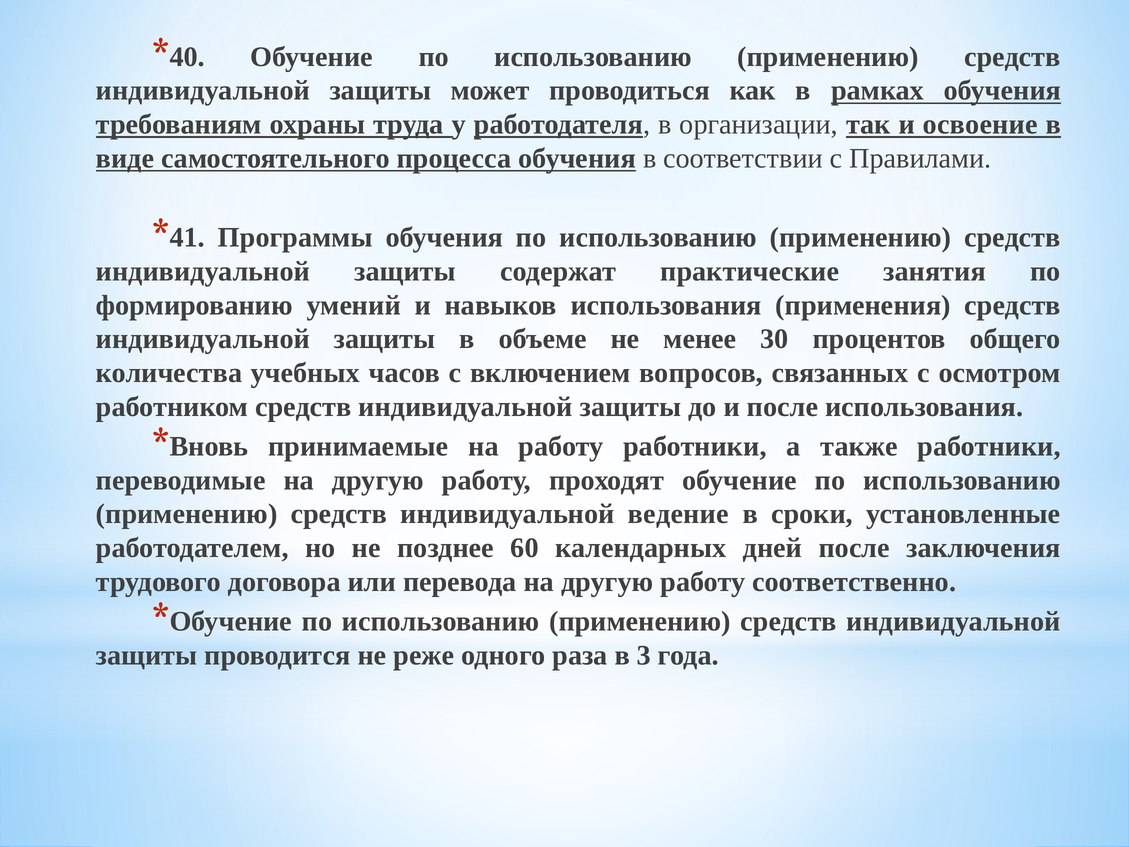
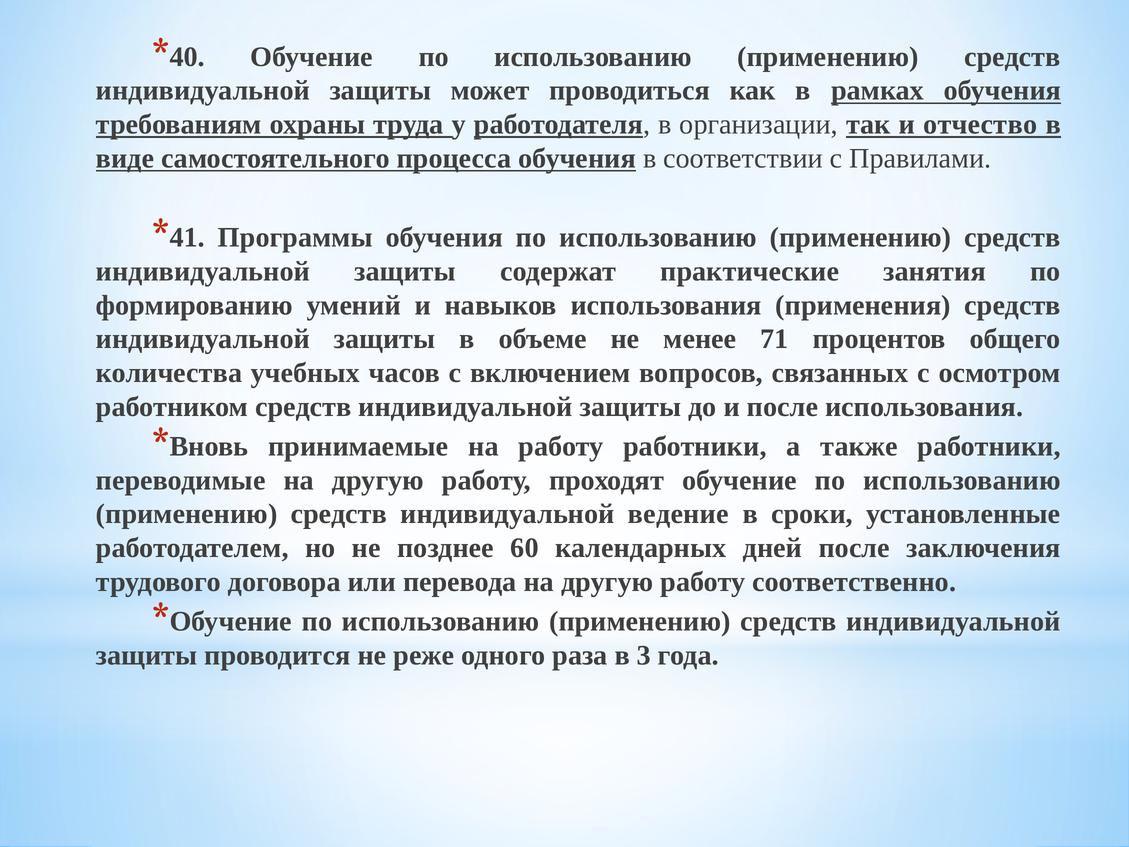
освоение: освоение -> отчество (980, 124)
30: 30 -> 71 (774, 339)
